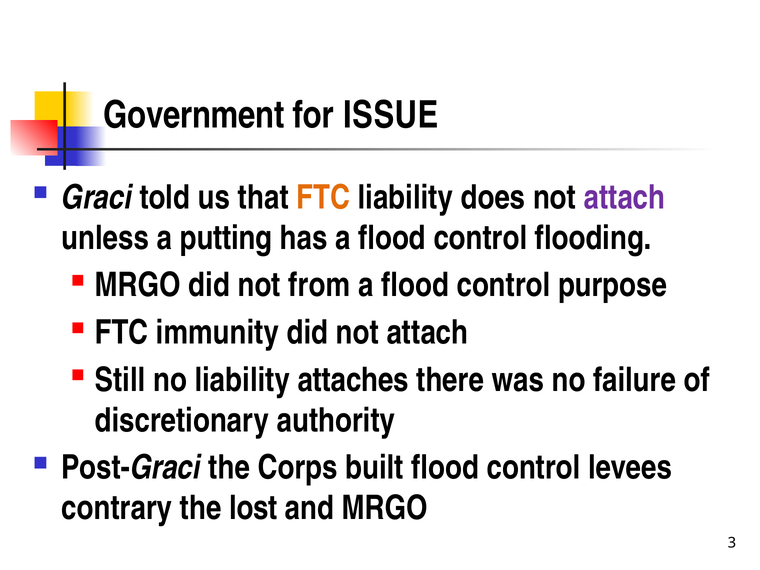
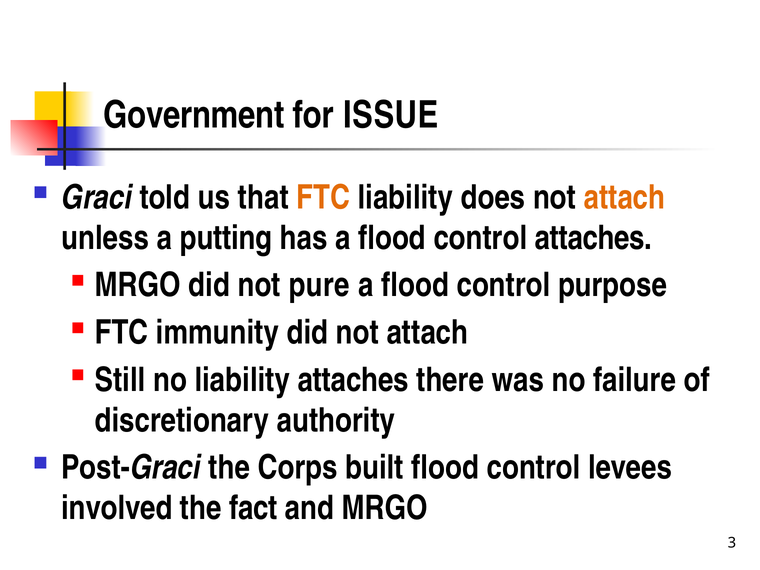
attach colour: purple -> orange (624, 197)
control flooding: flooding -> attaches (593, 238)
from: from -> pure (319, 285)
contrary: contrary -> involved (117, 508)
lost: lost -> fact (253, 508)
